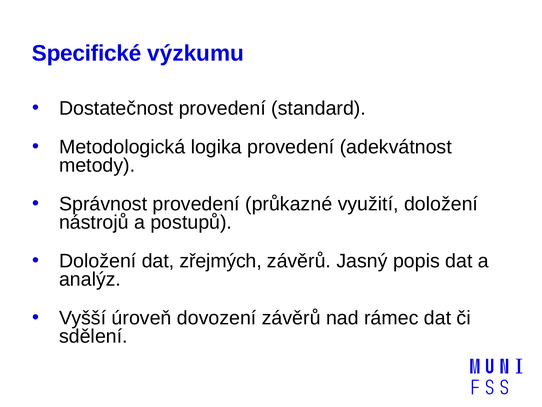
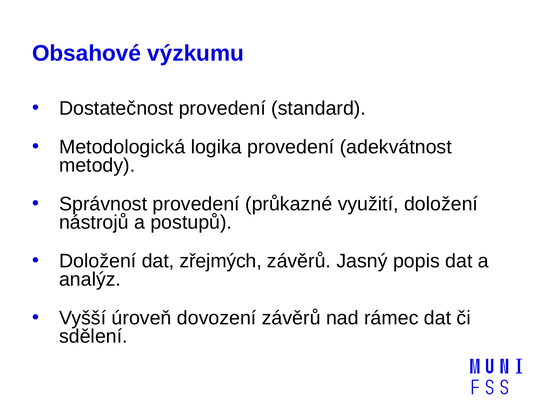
Specifické: Specifické -> Obsahové (87, 53)
